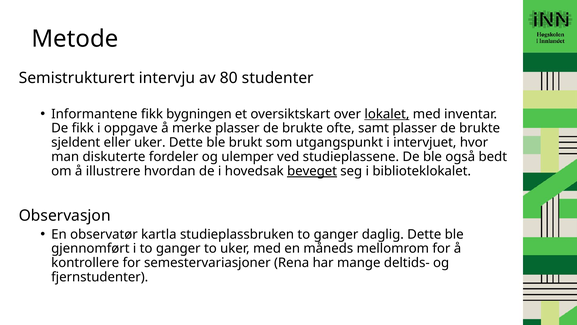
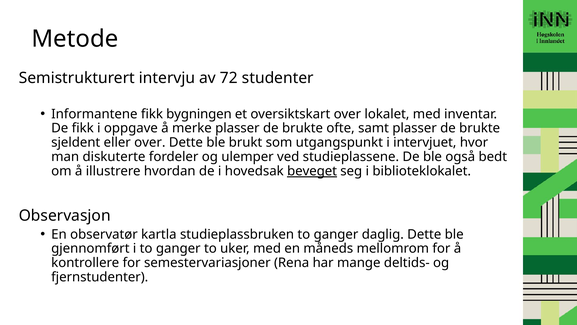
80: 80 -> 72 (229, 78)
lokalet underline: present -> none (387, 114)
eller uker: uker -> over (150, 142)
